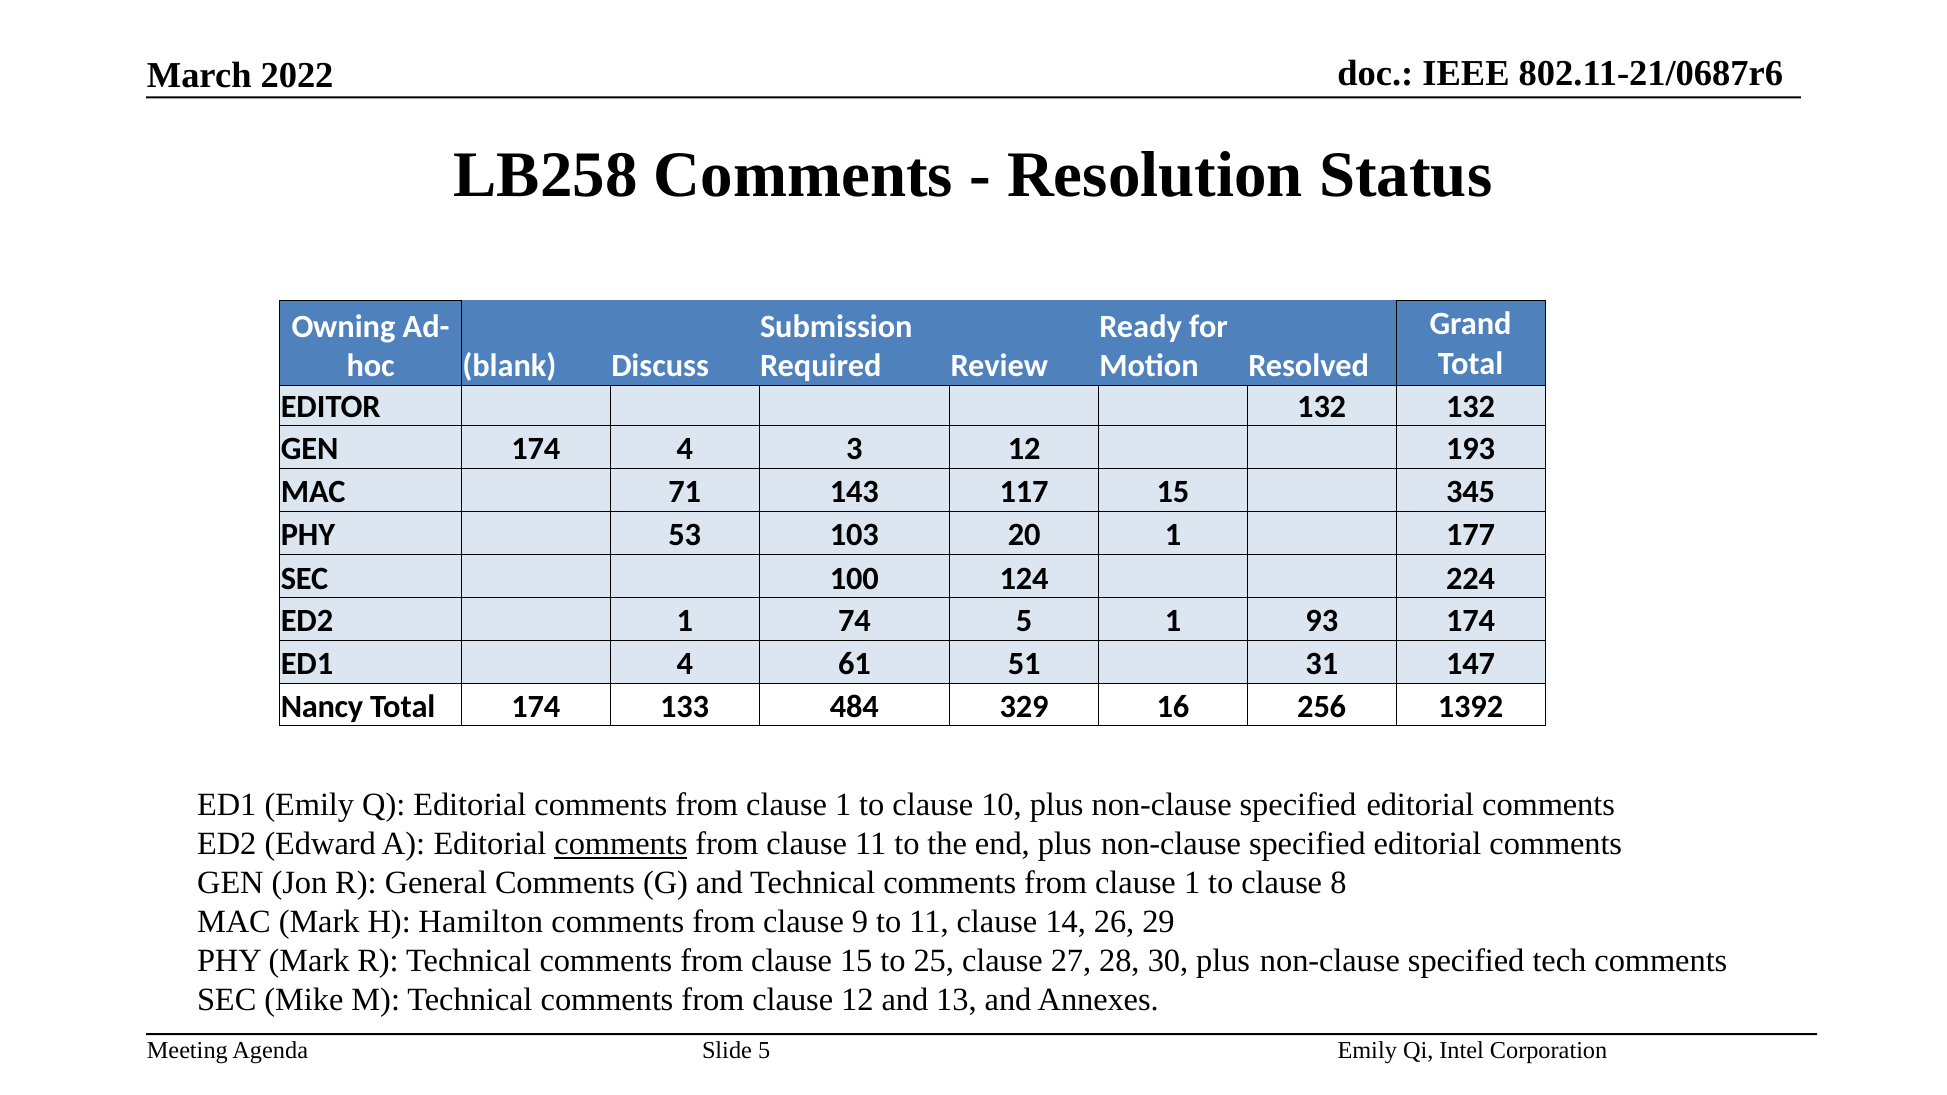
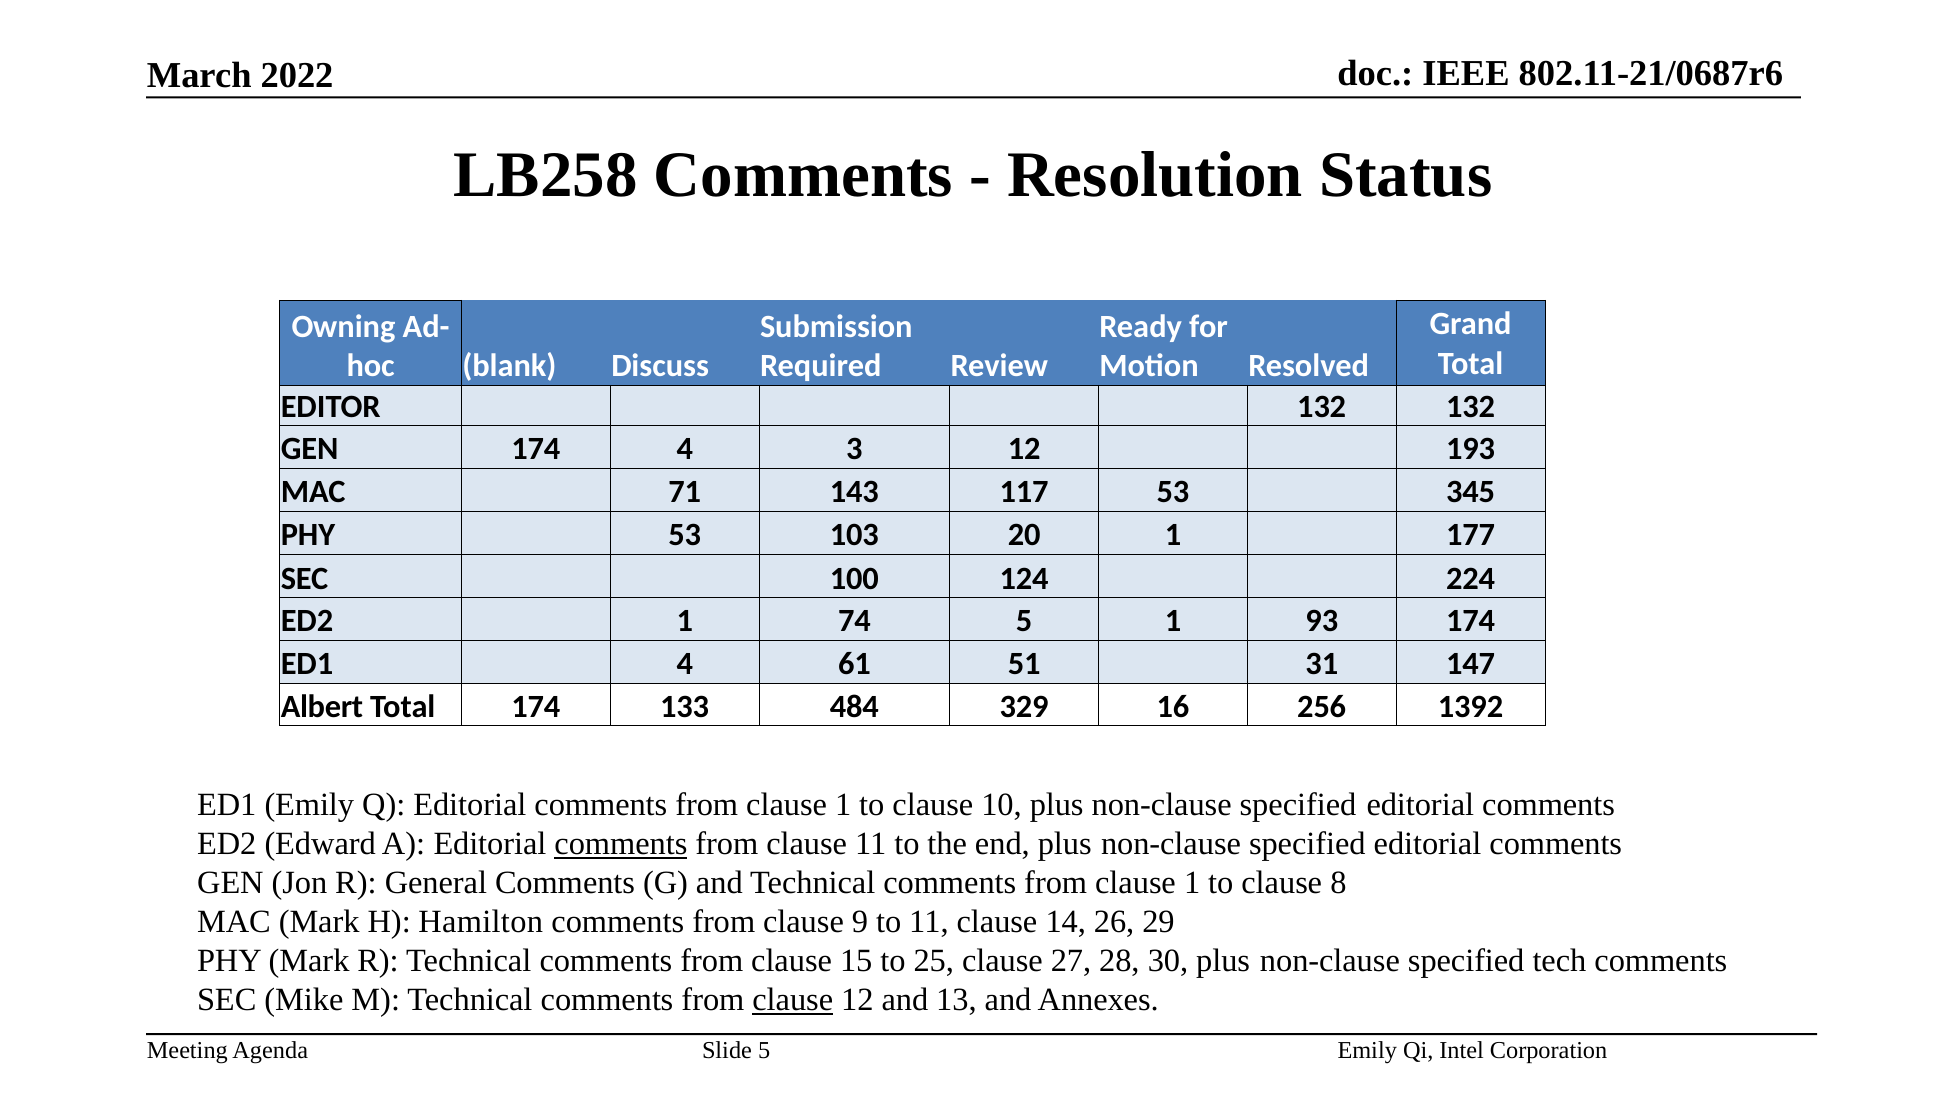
117 15: 15 -> 53 (1173, 492)
Nancy: Nancy -> Albert (322, 707)
clause underline: none -> present (793, 1000)
